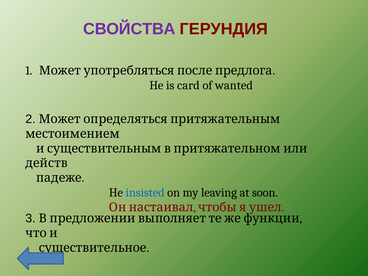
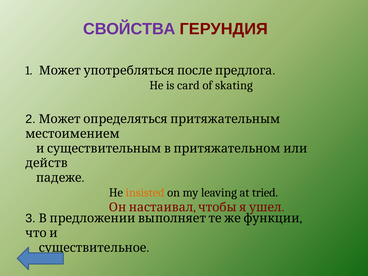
wanted: wanted -> skating (234, 85)
insisted colour: blue -> orange (145, 193)
soon: soon -> tried (265, 193)
